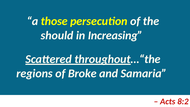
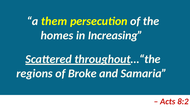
those: those -> them (54, 21)
should: should -> homes (57, 35)
